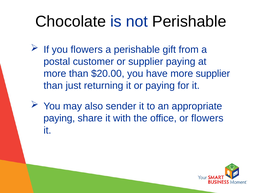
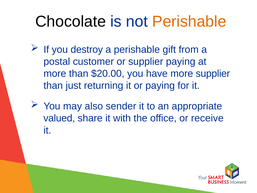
Perishable colour: black -> orange (189, 21)
you flowers: flowers -> destroy (87, 50)
paying: paying -> valued (59, 118)
or flowers: flowers -> receive (207, 118)
